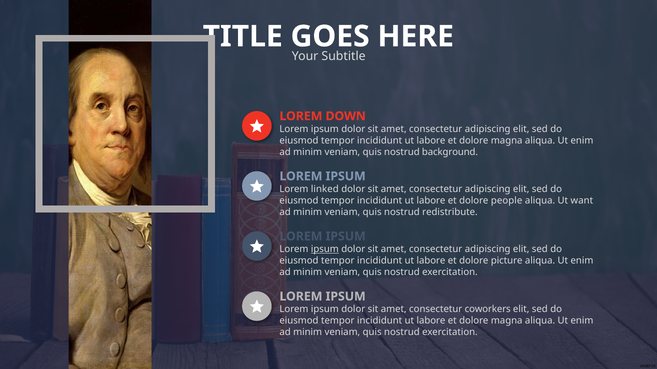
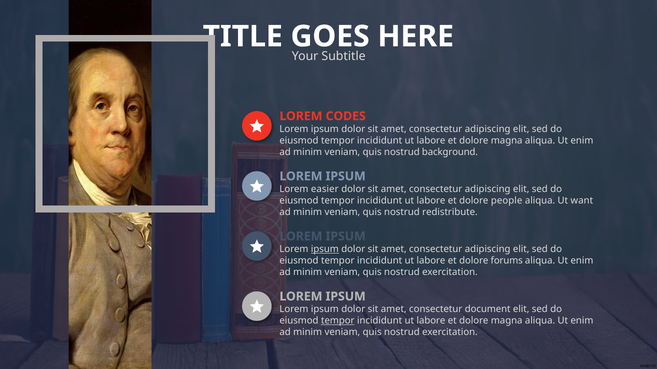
DOWN: DOWN -> CODES (346, 116)
linked: linked -> easier (325, 189)
picture: picture -> forums (507, 261)
coworkers: coworkers -> document (488, 310)
tempor underline: none -> present (338, 321)
